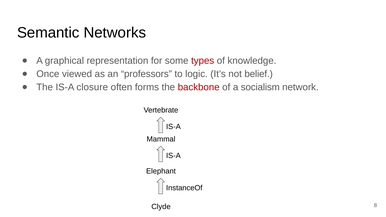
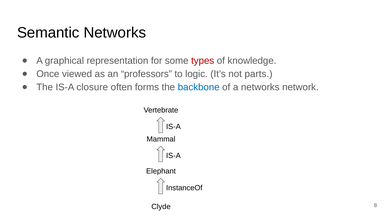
belief: belief -> parts (259, 74)
backbone colour: red -> blue (199, 87)
a socialism: socialism -> networks (260, 87)
